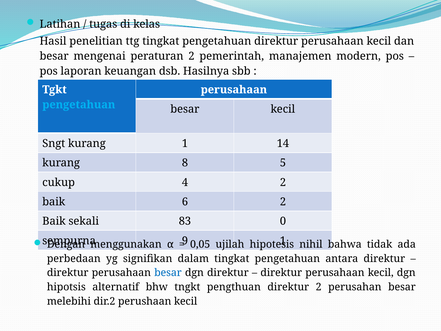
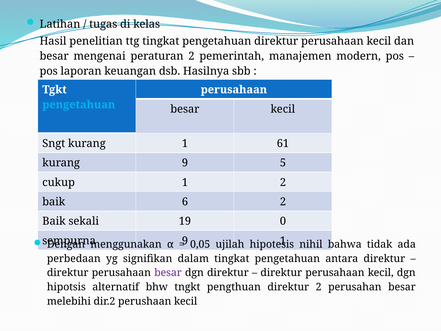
14: 14 -> 61 (283, 143)
kurang 8: 8 -> 9 (185, 163)
cukup 4: 4 -> 1 (185, 182)
83: 83 -> 19 (185, 221)
besar colour: blue -> purple (168, 273)
